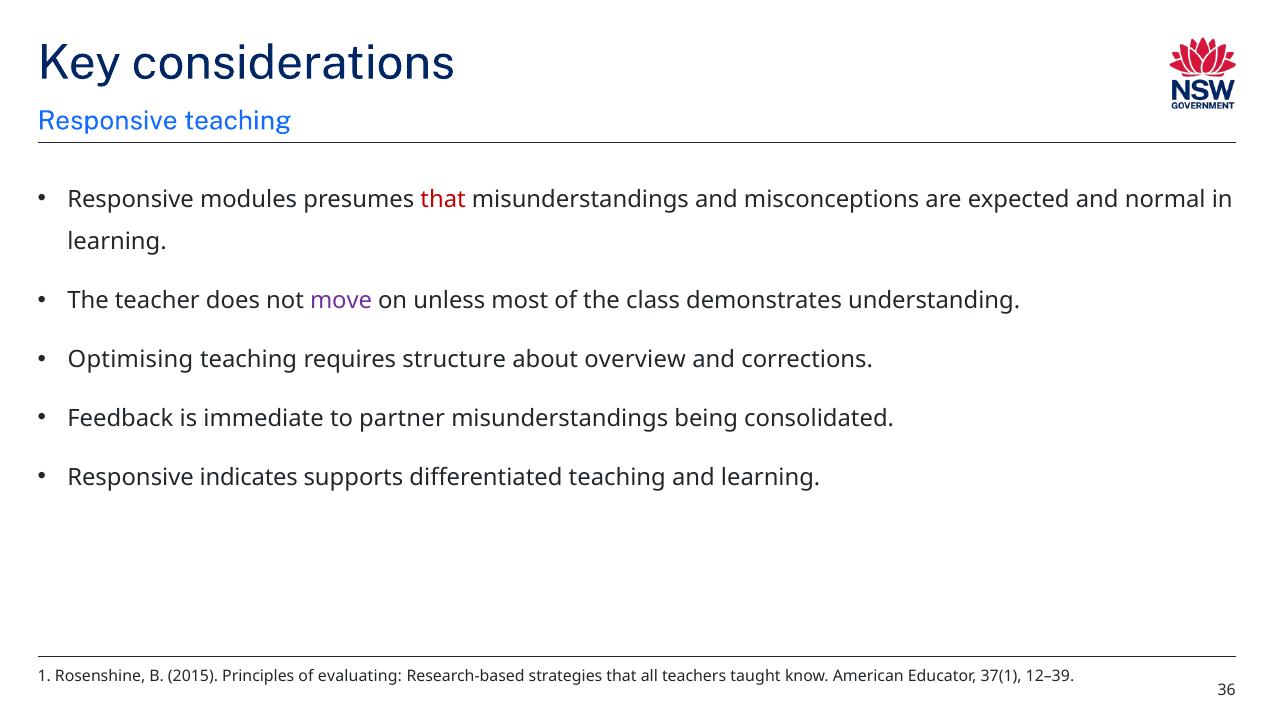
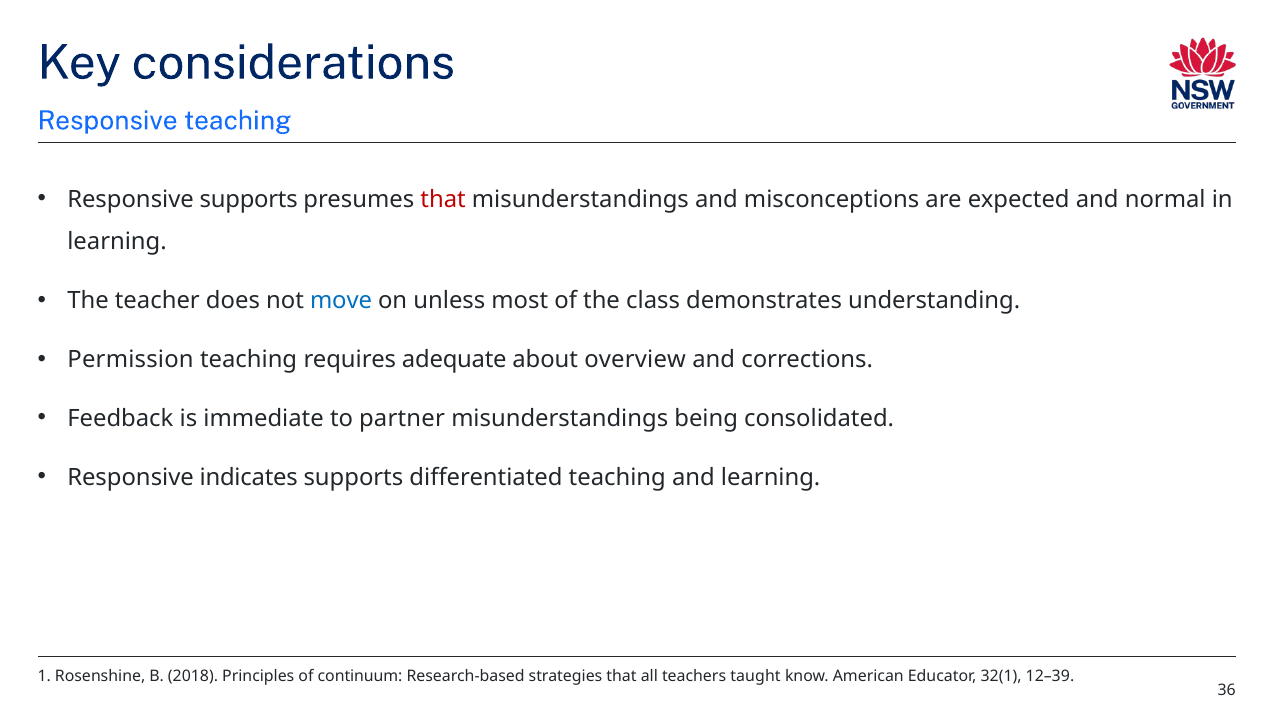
Responsive modules: modules -> supports (249, 199)
move colour: purple -> blue (341, 301)
Optimising: Optimising -> Permission (131, 360)
structure: structure -> adequate (454, 360)
2015: 2015 -> 2018 (193, 677)
evaluating: evaluating -> continuum (360, 677)
37(1: 37(1 -> 32(1 (1001, 677)
